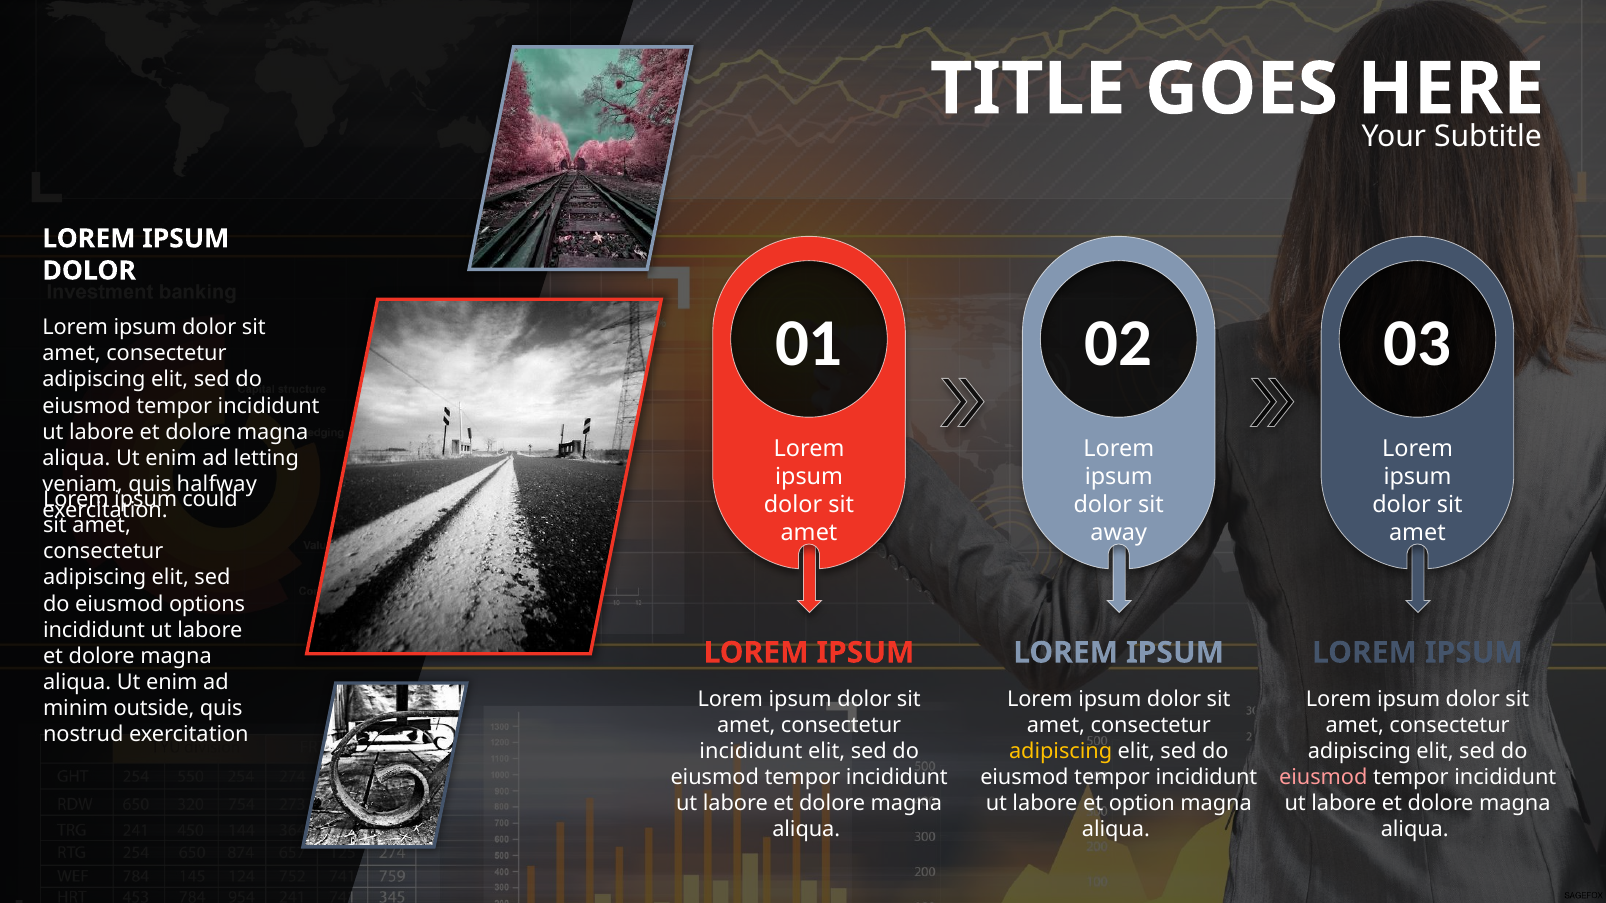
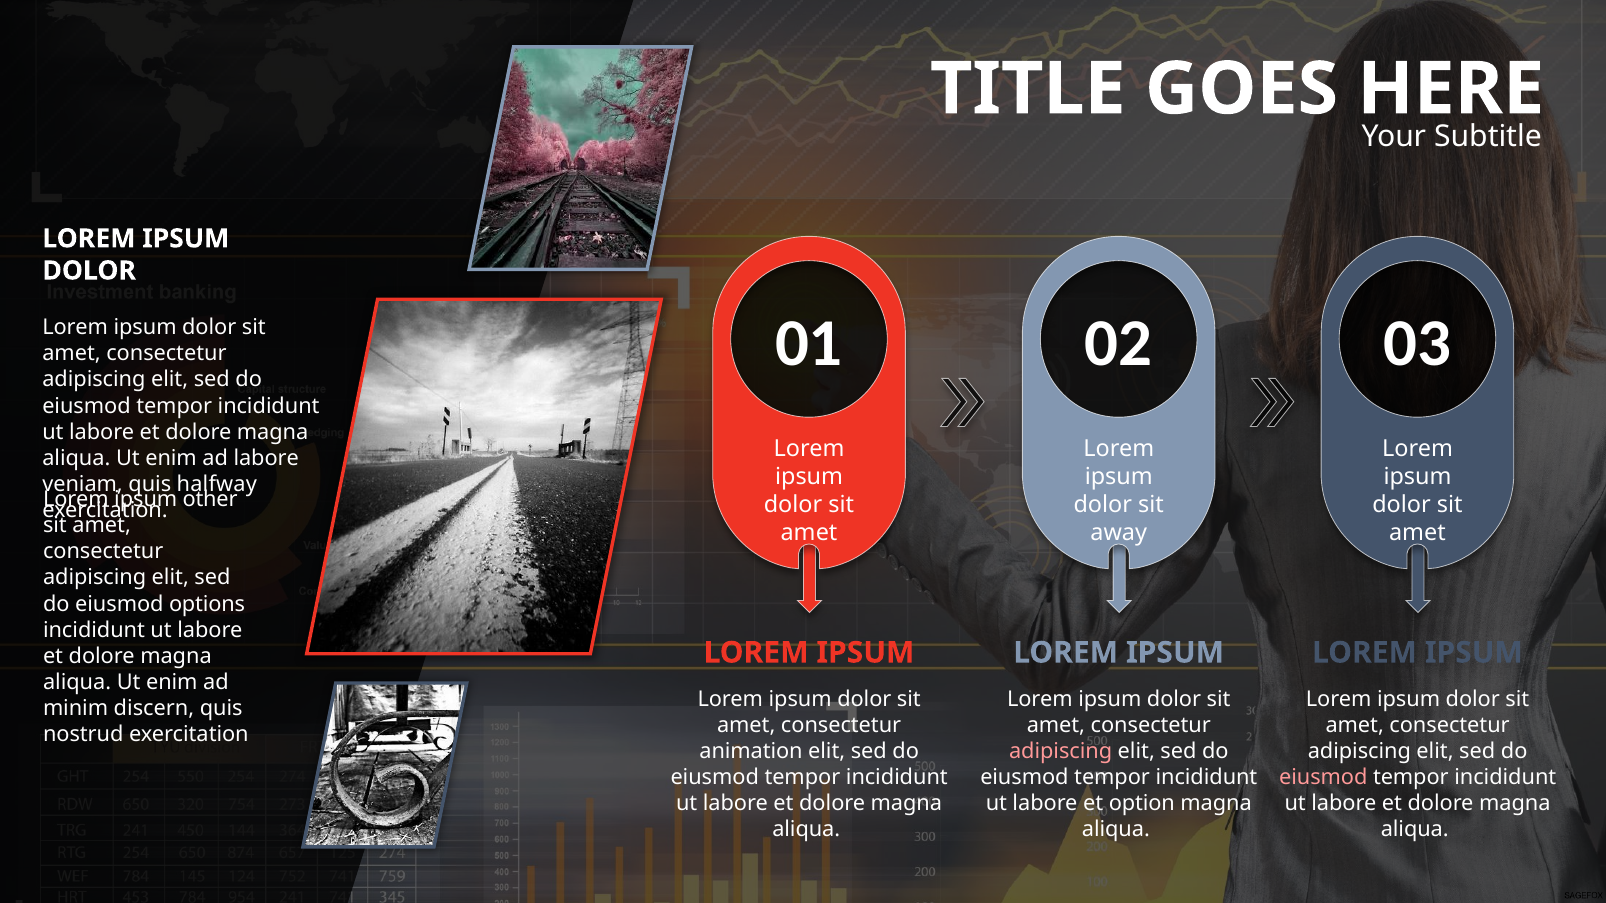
ad letting: letting -> labore (266, 458)
could: could -> other (210, 500)
outside: outside -> discern (154, 709)
incididunt: incididunt -> animation (751, 752)
adipiscing colour: yellow -> pink (1061, 752)
